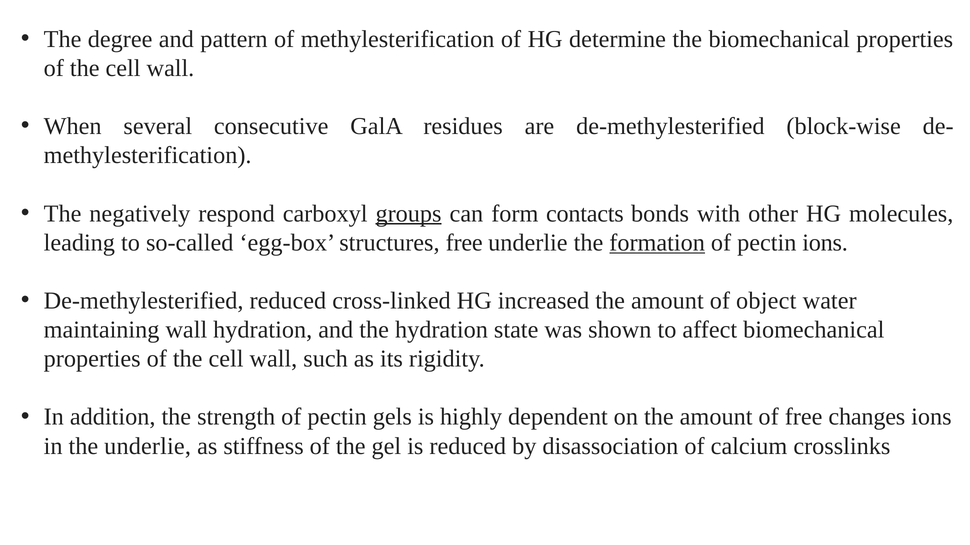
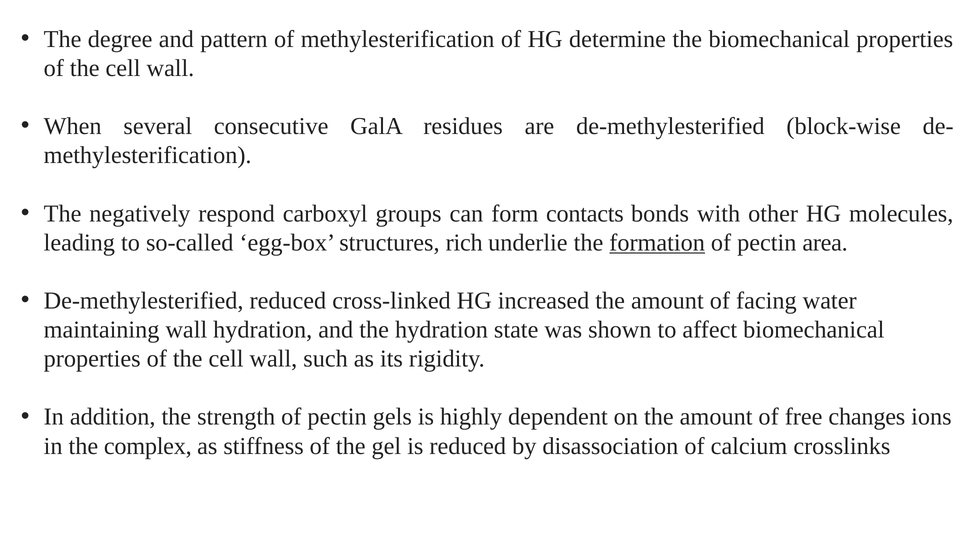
groups underline: present -> none (409, 214)
structures free: free -> rich (464, 243)
pectin ions: ions -> area (825, 243)
object: object -> facing (766, 301)
the underlie: underlie -> complex (148, 447)
